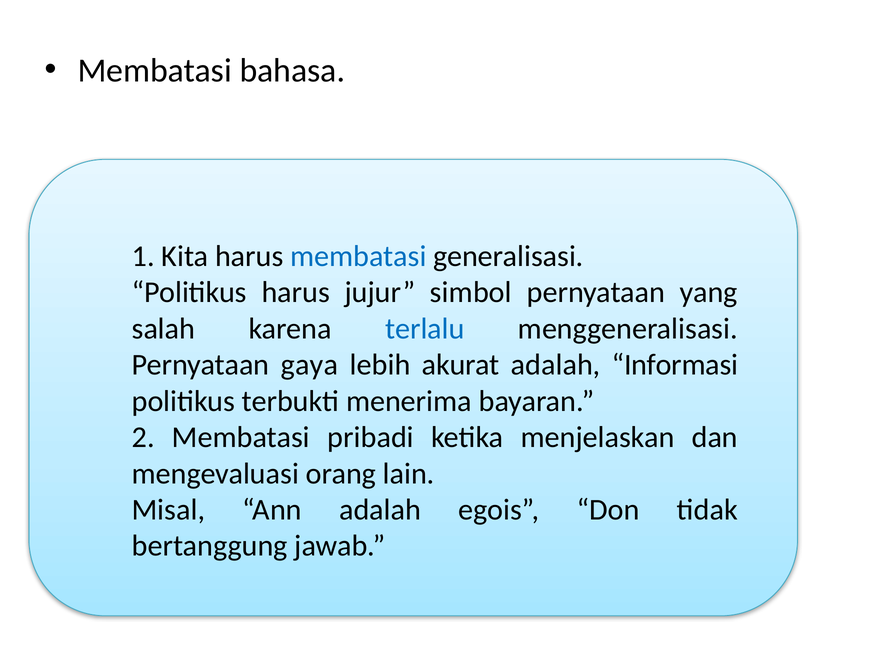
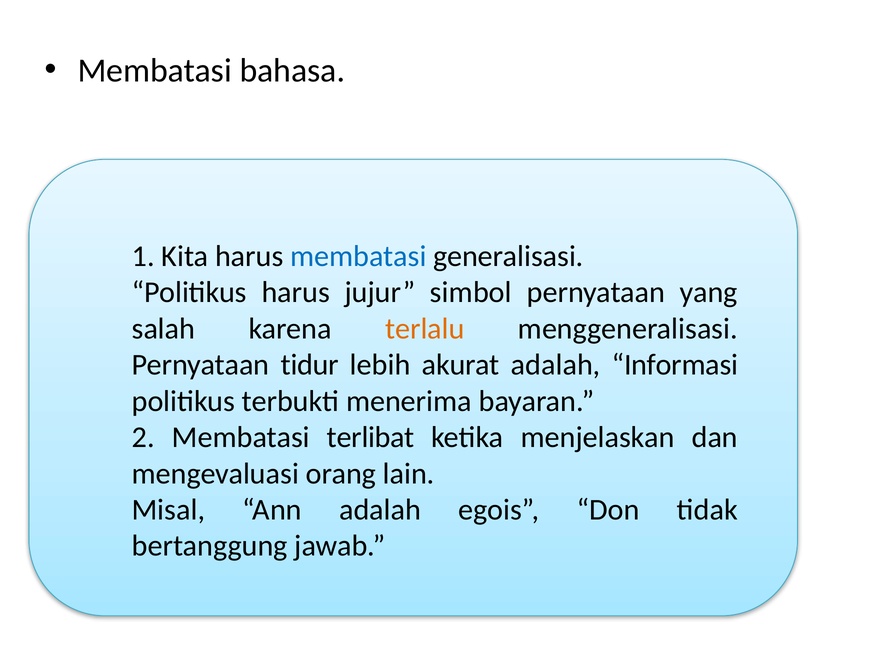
terlalu colour: blue -> orange (425, 329)
gaya: gaya -> tidur (310, 365)
pribadi: pribadi -> terlibat (371, 438)
